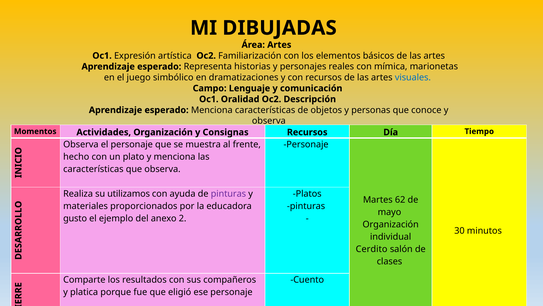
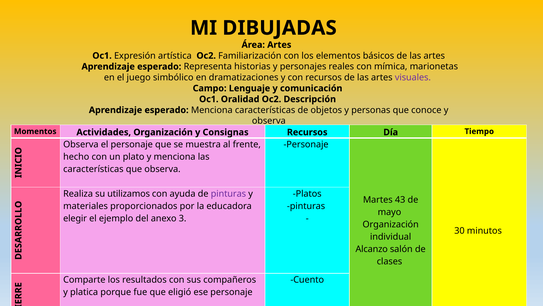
visuales colour: blue -> purple (413, 77)
62: 62 -> 43 (400, 200)
gusto: gusto -> elegir (75, 218)
2: 2 -> 3 (183, 218)
Cerdito: Cerdito -> Alcanzo (372, 249)
